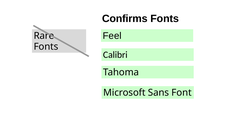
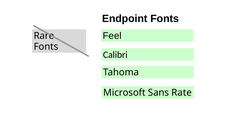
Confirms: Confirms -> Endpoint (125, 19)
Font: Font -> Rate (182, 92)
